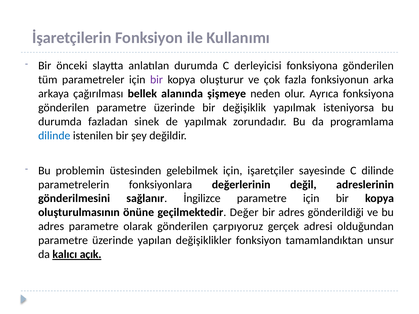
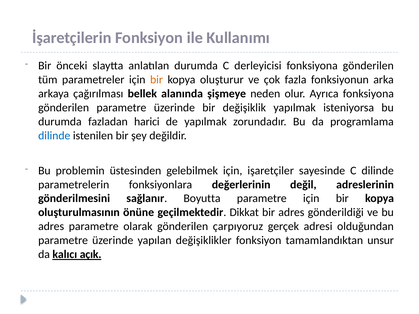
bir colour: purple -> orange (157, 80)
sinek: sinek -> harici (147, 122)
İngilizce: İngilizce -> Boyutta (202, 199)
Değer: Değer -> Dikkat (244, 213)
